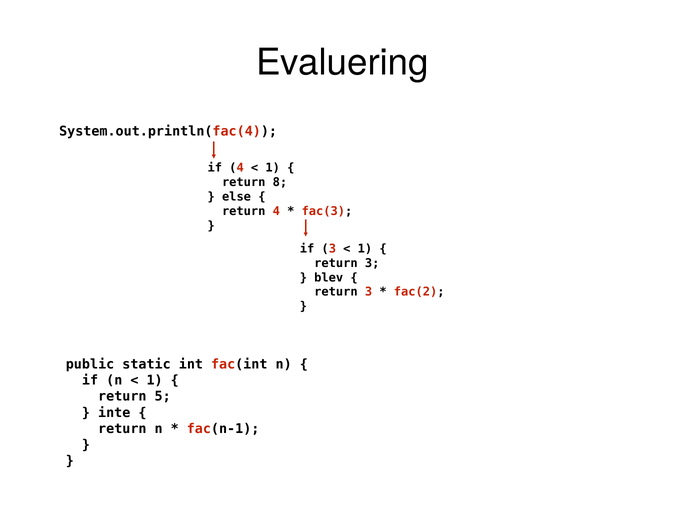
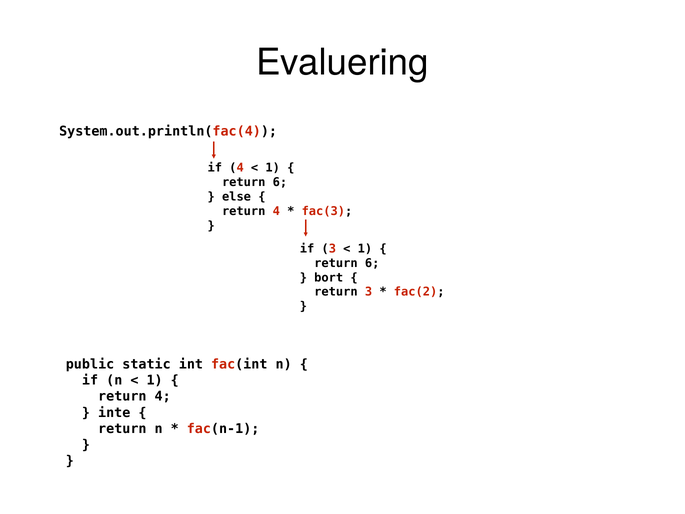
8: 8 -> 6 (280, 182)
3: 3 -> 6 (372, 263)
blev: blev -> bort (329, 277)
5: 5 -> 4 (163, 396)
